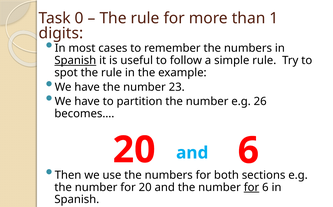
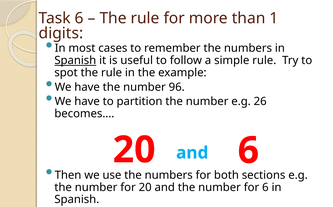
Task 0: 0 -> 6 (79, 18)
23: 23 -> 96 (177, 87)
for underline: present -> none (251, 187)
